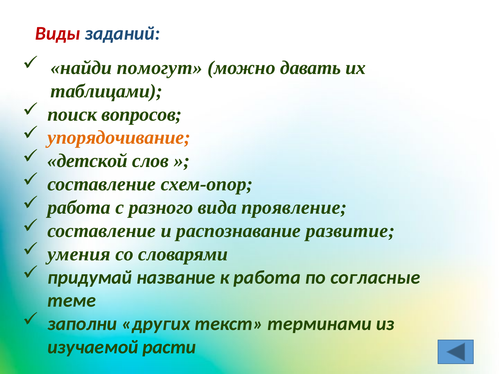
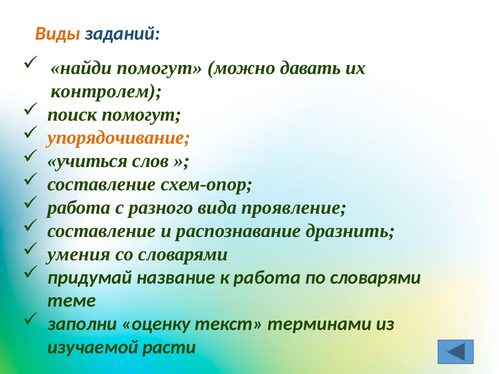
Виды colour: red -> orange (58, 34)
таблицами: таблицами -> контролем (107, 91)
поиск вопросов: вопросов -> помогут (142, 114)
детской: детской -> учиться (87, 161)
развитие: развитие -> дразнить (350, 231)
по согласные: согласные -> словарями (376, 277)
других: других -> оценку (156, 324)
